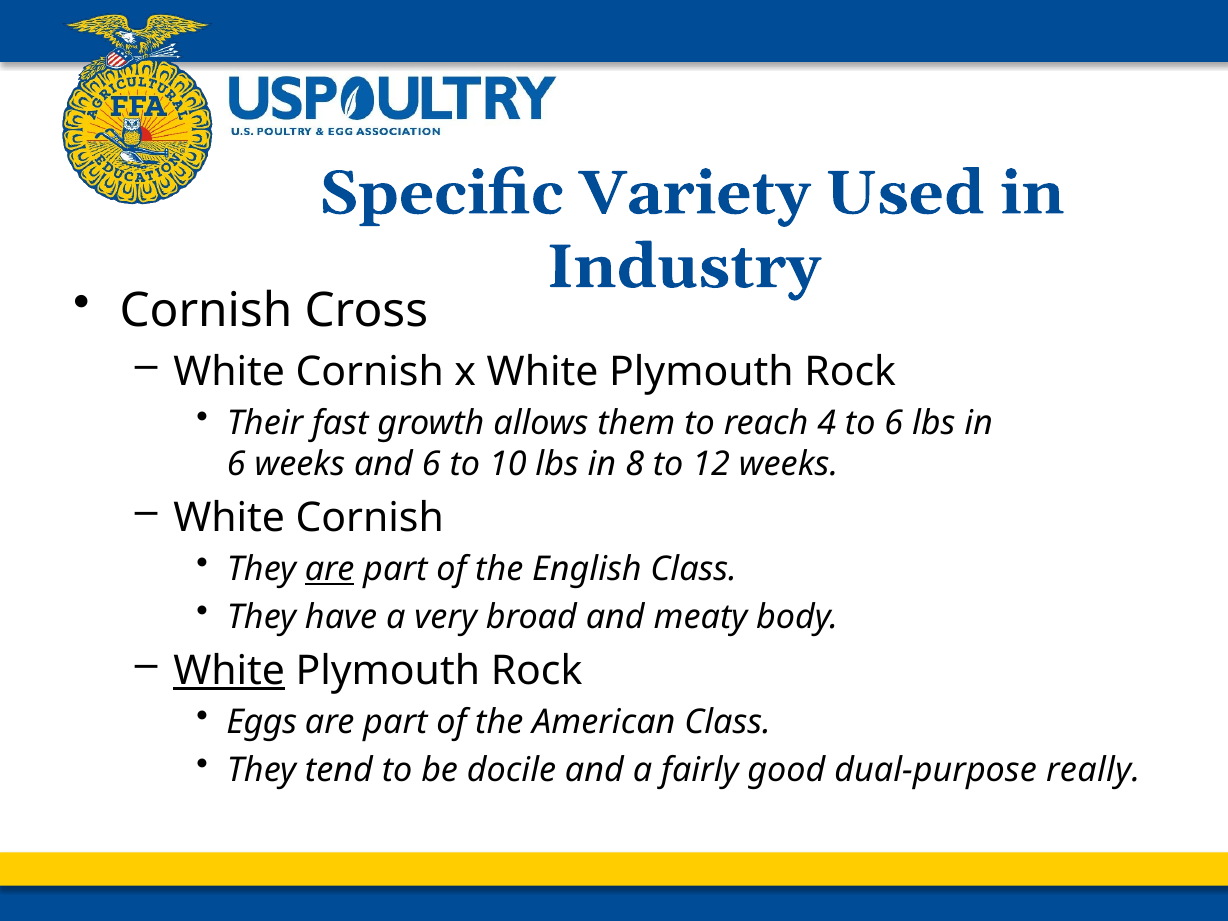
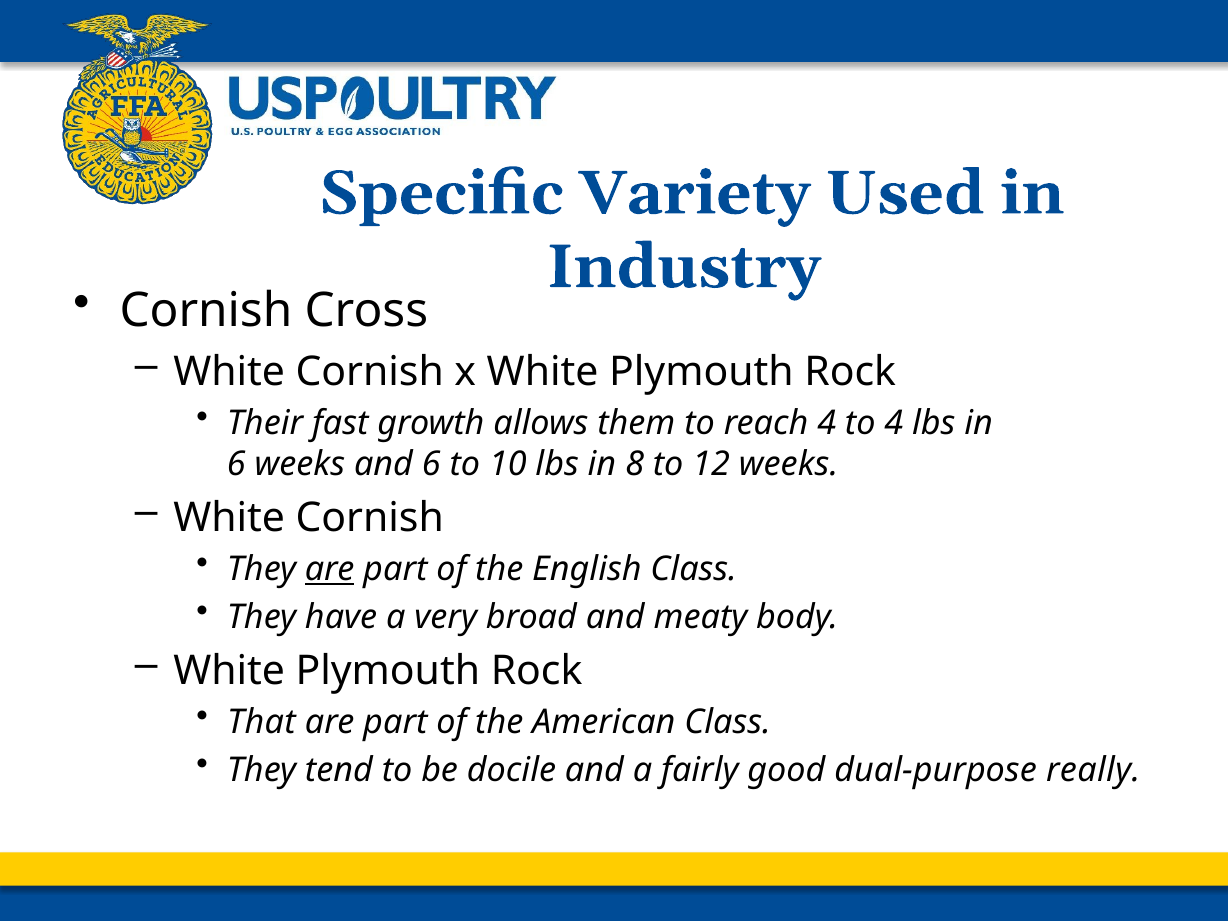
to 6: 6 -> 4 (894, 423)
White underline: present -> none (229, 671)
Eggs: Eggs -> That (261, 722)
